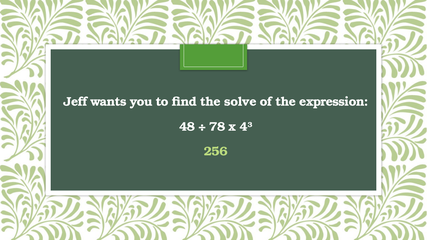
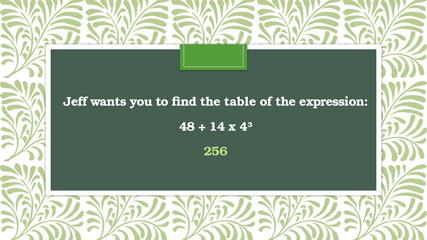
solve: solve -> table (240, 102)
78: 78 -> 14 (217, 127)
